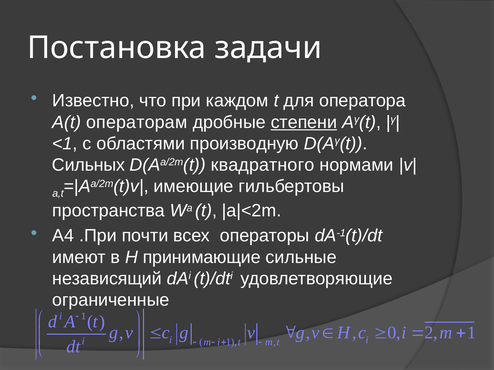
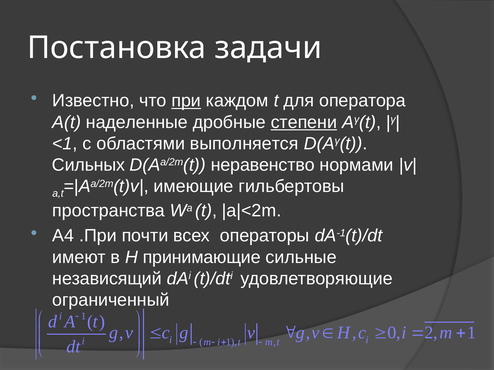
при underline: none -> present (186, 101)
операторам: операторам -> наделенные (137, 122)
производную: производную -> выполняется (244, 144)
квадратного: квадратного -> неравенство (263, 165)
ограниченные: ограниченные -> ограниченный (111, 300)
